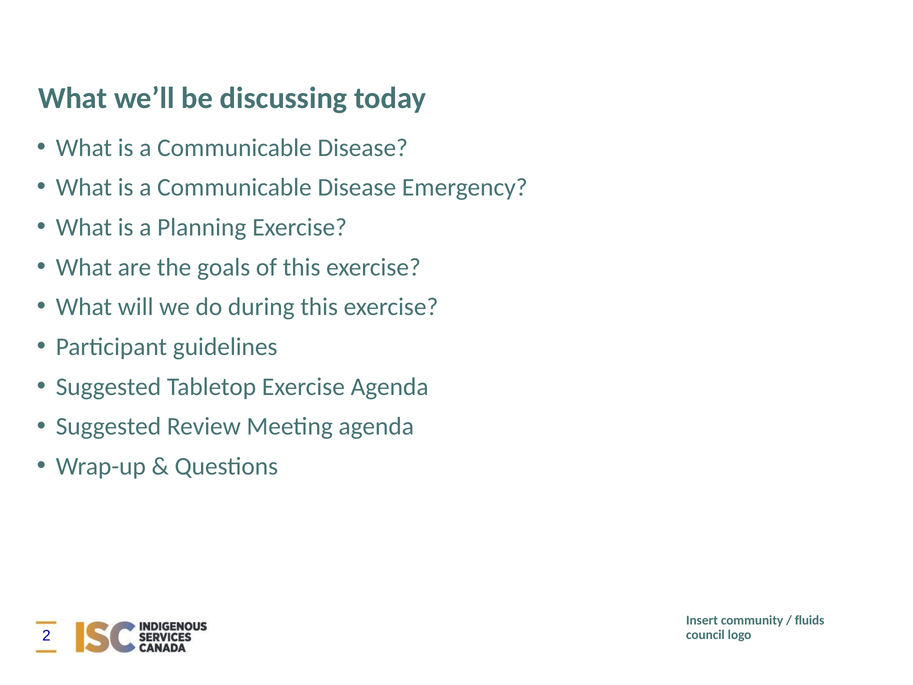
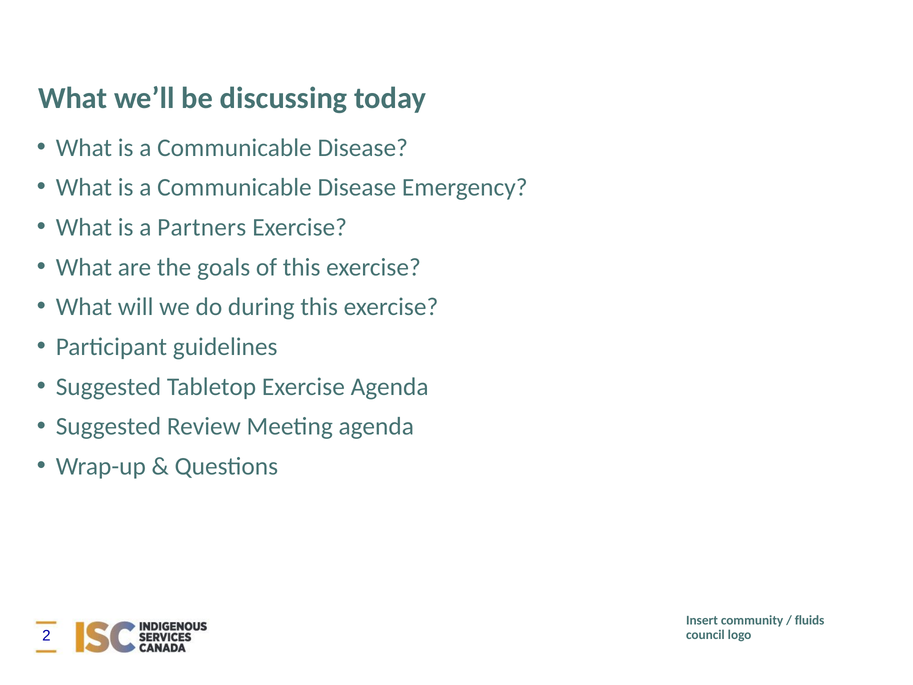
Planning: Planning -> Partners (202, 227)
